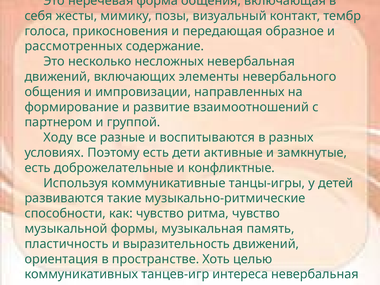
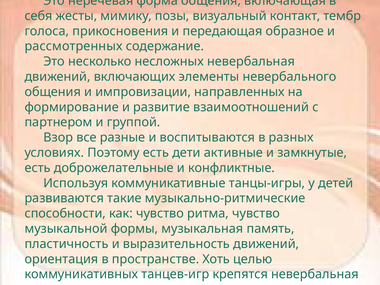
Ходу: Ходу -> Взор (58, 138)
интереса: интереса -> крепятся (240, 274)
